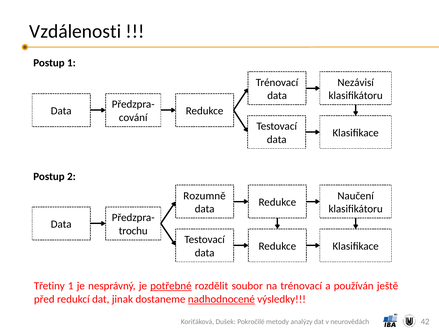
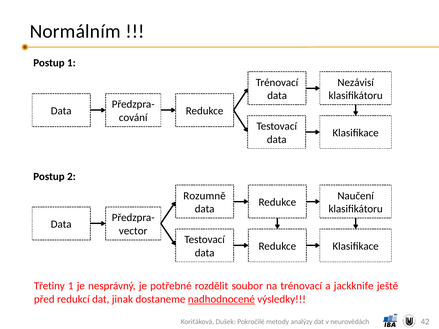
Vzdálenosti: Vzdálenosti -> Normálním (75, 31)
trochu: trochu -> vector (133, 231)
potřebné underline: present -> none (171, 286)
používán: používán -> jackknife (354, 286)
